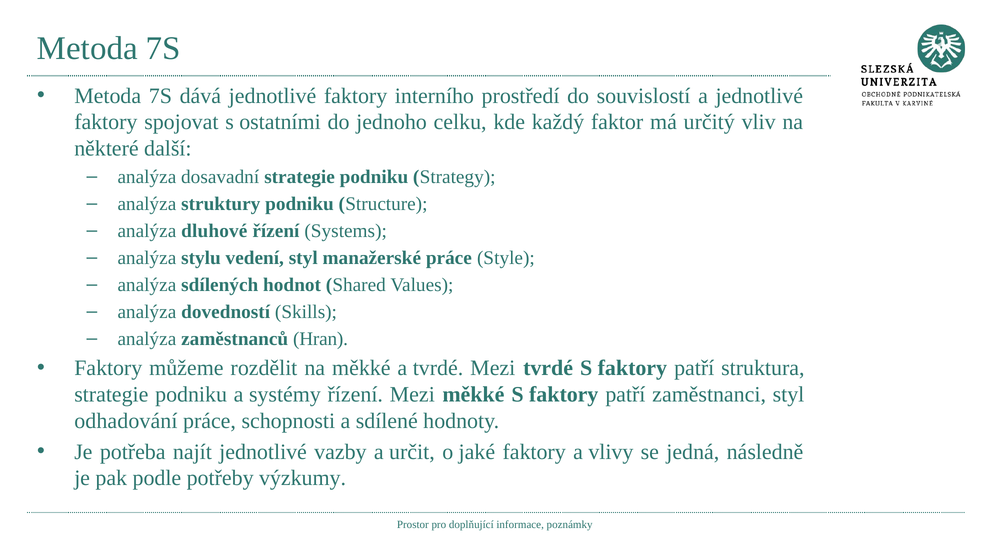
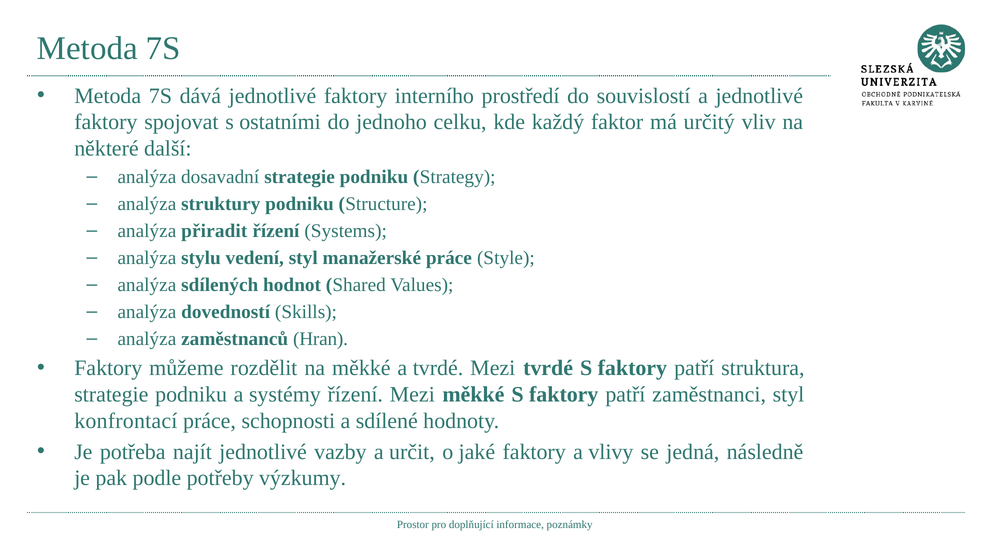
dluhové: dluhové -> přiradit (214, 231)
odhadování: odhadování -> konfrontací (126, 421)
